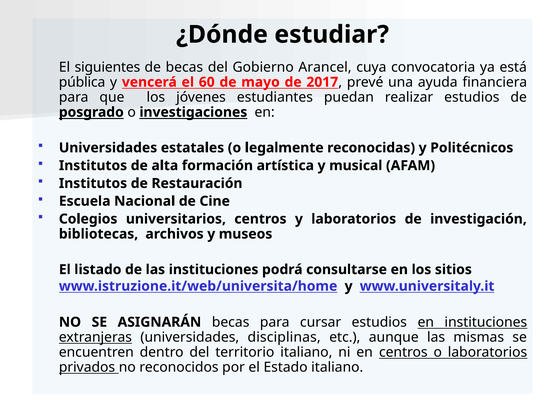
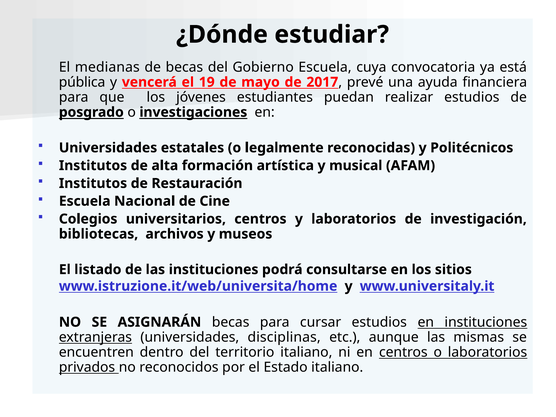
siguientes: siguientes -> medianas (107, 67)
Gobierno Arancel: Arancel -> Escuela (325, 67)
60: 60 -> 19 (207, 82)
